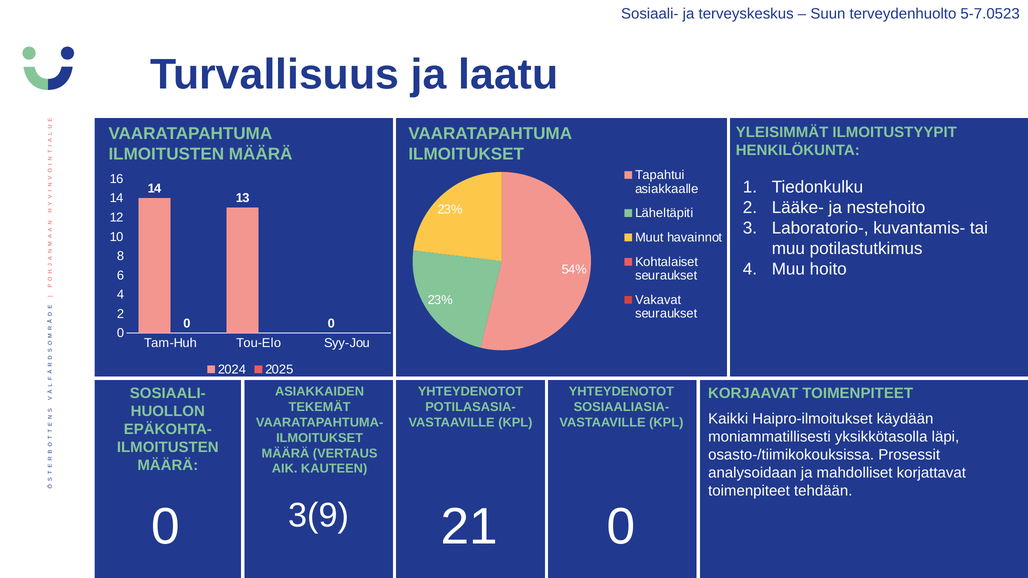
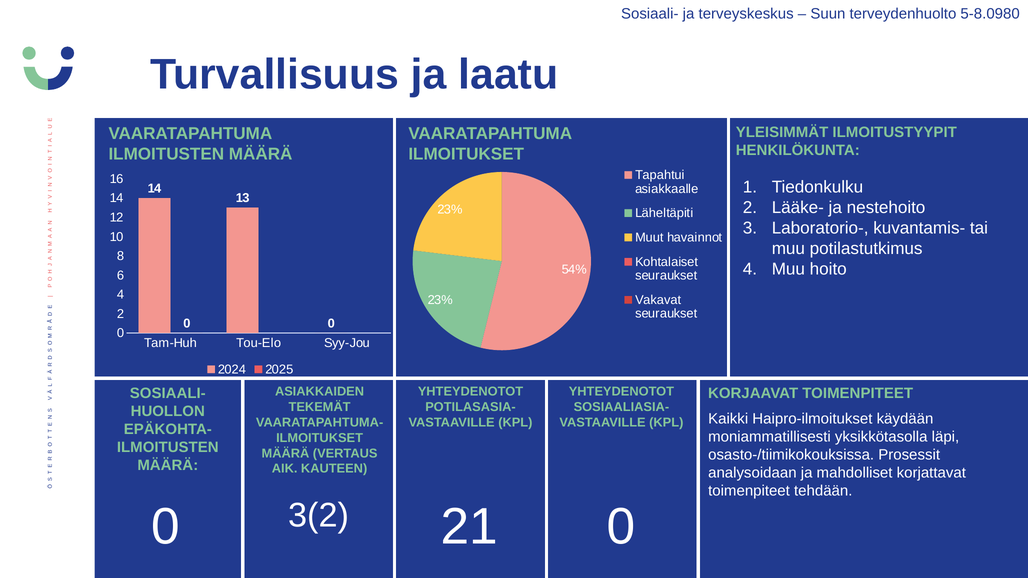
5-7.0523: 5-7.0523 -> 5-8.0980 (990, 14)
3(9: 3(9 -> 3(2 (319, 516)
